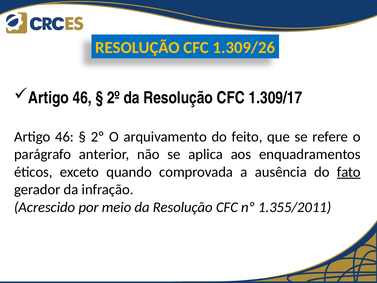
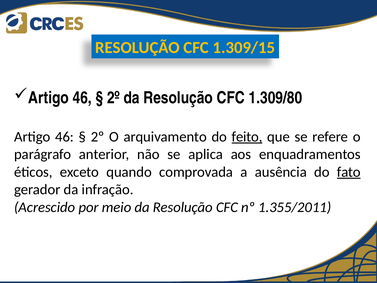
1.309/26: 1.309/26 -> 1.309/15 (244, 48)
1.309/17: 1.309/17 -> 1.309/80 (275, 98)
feito underline: none -> present (247, 137)
